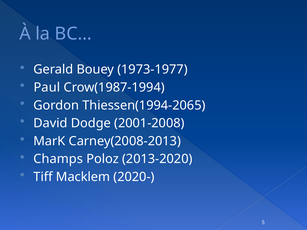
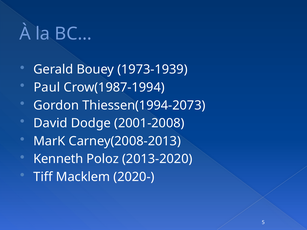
1973-1977: 1973-1977 -> 1973-1939 (152, 70)
Thiessen(1994-2065: Thiessen(1994-2065 -> Thiessen(1994-2073 (144, 105)
Champs: Champs -> Kenneth (58, 159)
